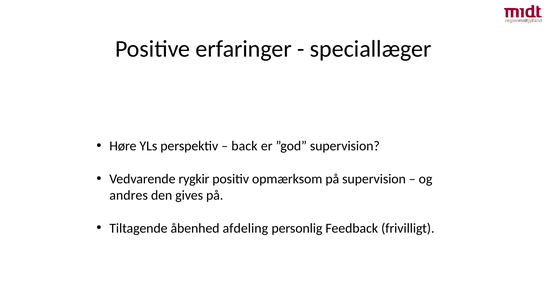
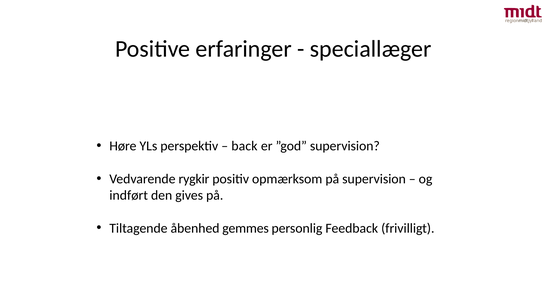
andres: andres -> indført (129, 195)
afdeling: afdeling -> gemmes (246, 228)
